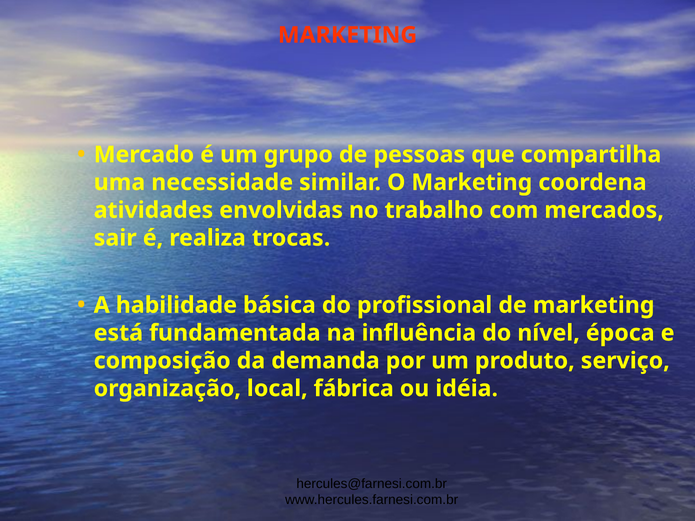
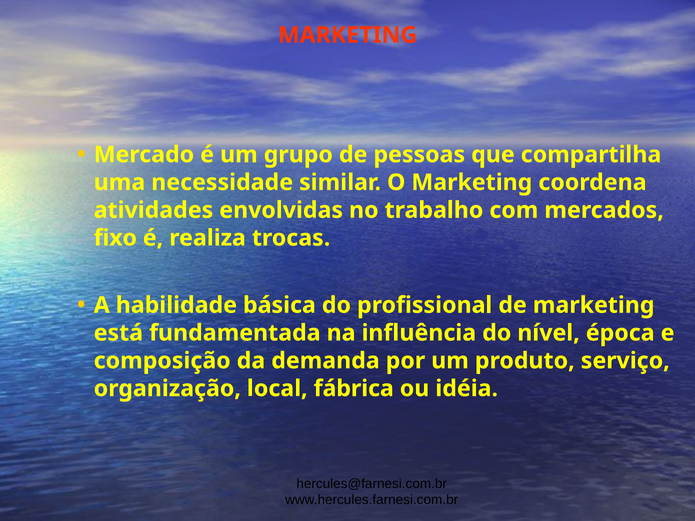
sair: sair -> fixo (115, 238)
